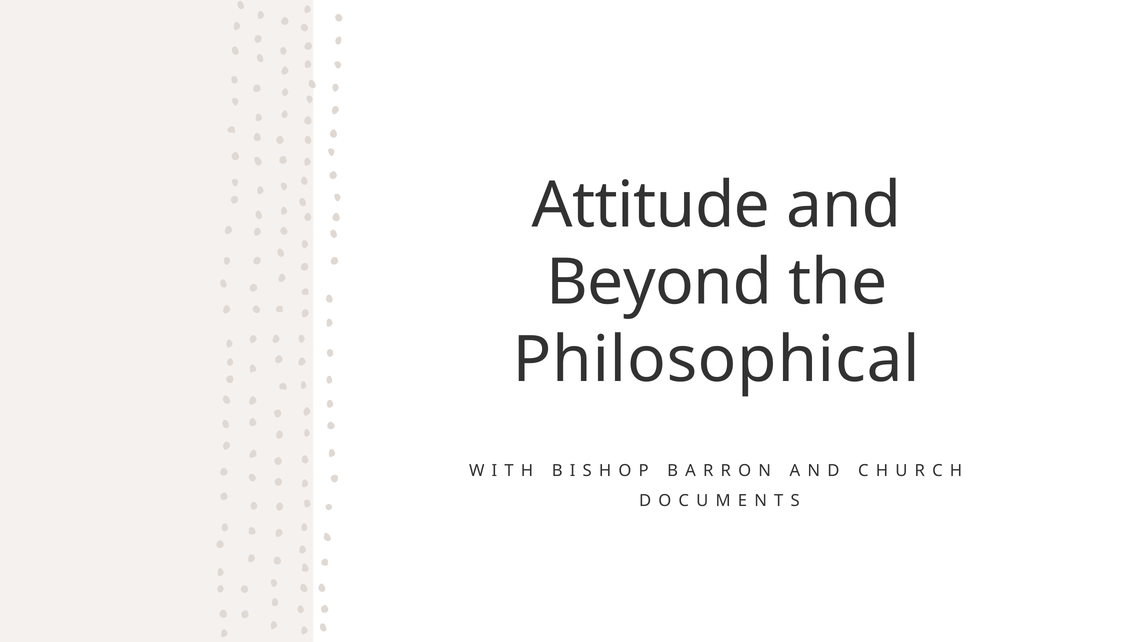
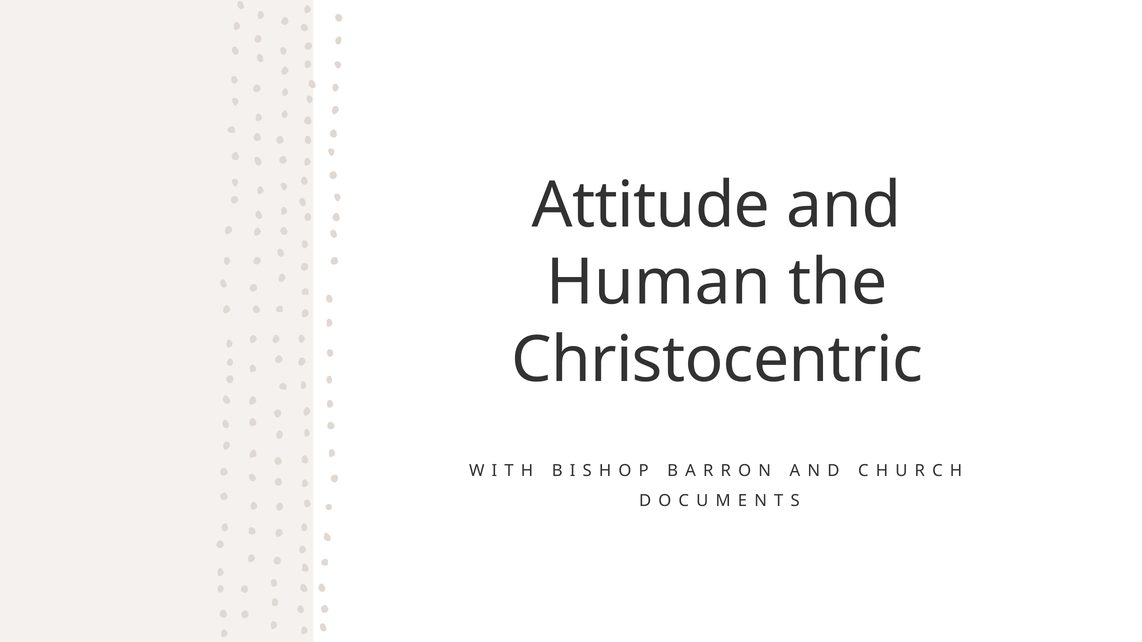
Beyond: Beyond -> Human (659, 283)
Philosophical: Philosophical -> Christocentric (717, 360)
